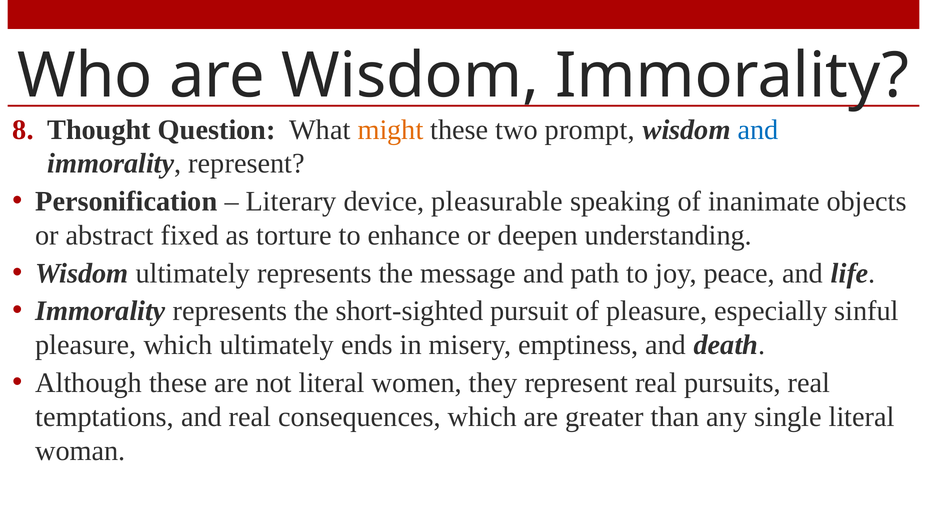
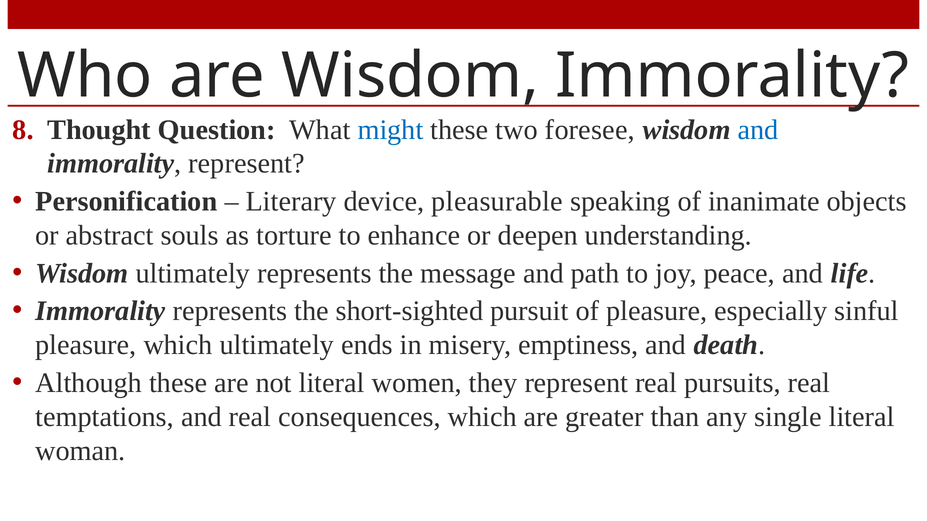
might colour: orange -> blue (391, 130)
prompt: prompt -> foresee (590, 130)
fixed: fixed -> souls (190, 236)
